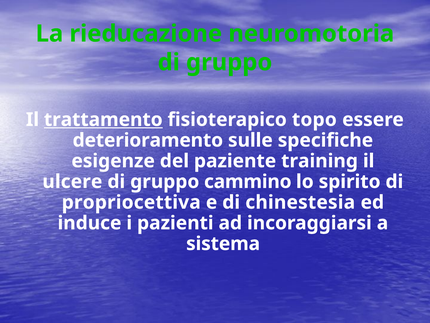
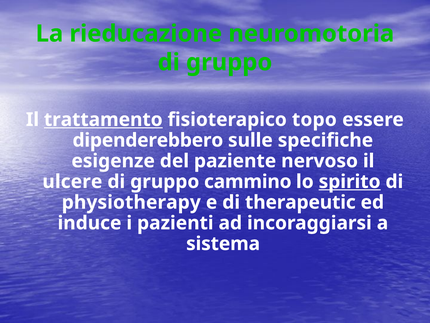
deterioramento: deterioramento -> dipenderebbero (148, 140)
training: training -> nervoso (320, 161)
spirito underline: none -> present (350, 181)
propriocettiva: propriocettiva -> physiotherapy (131, 202)
chinestesia: chinestesia -> therapeutic (300, 202)
